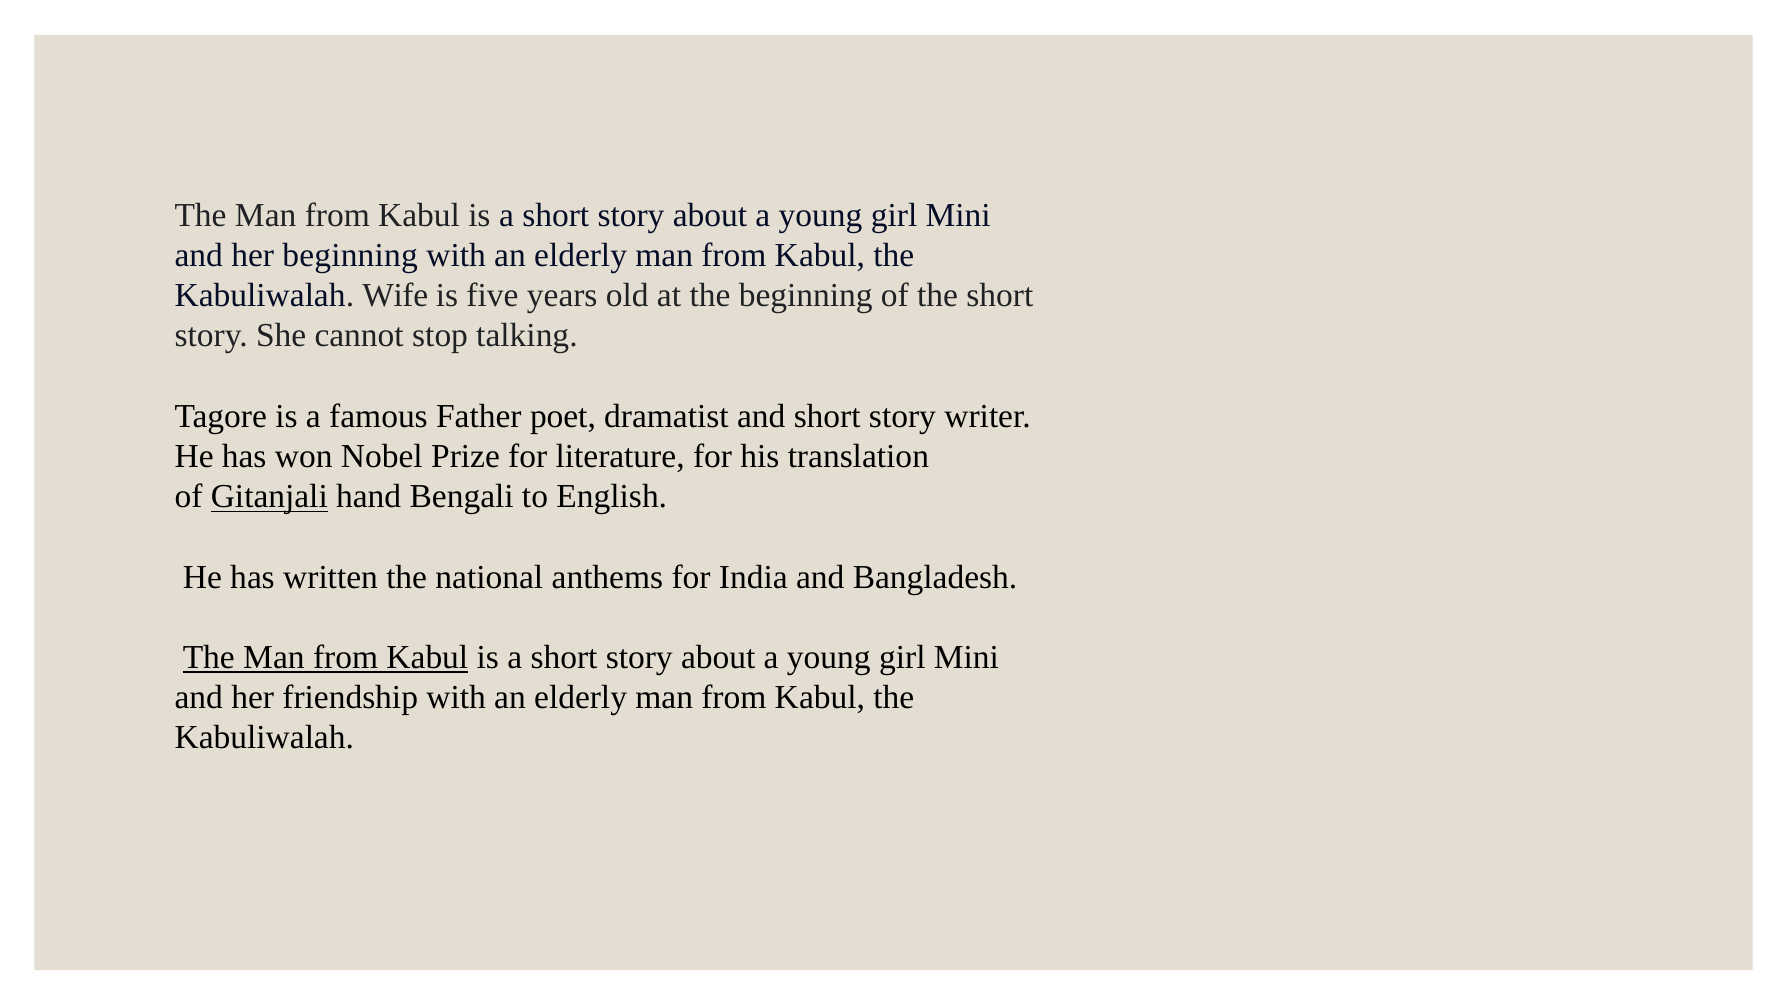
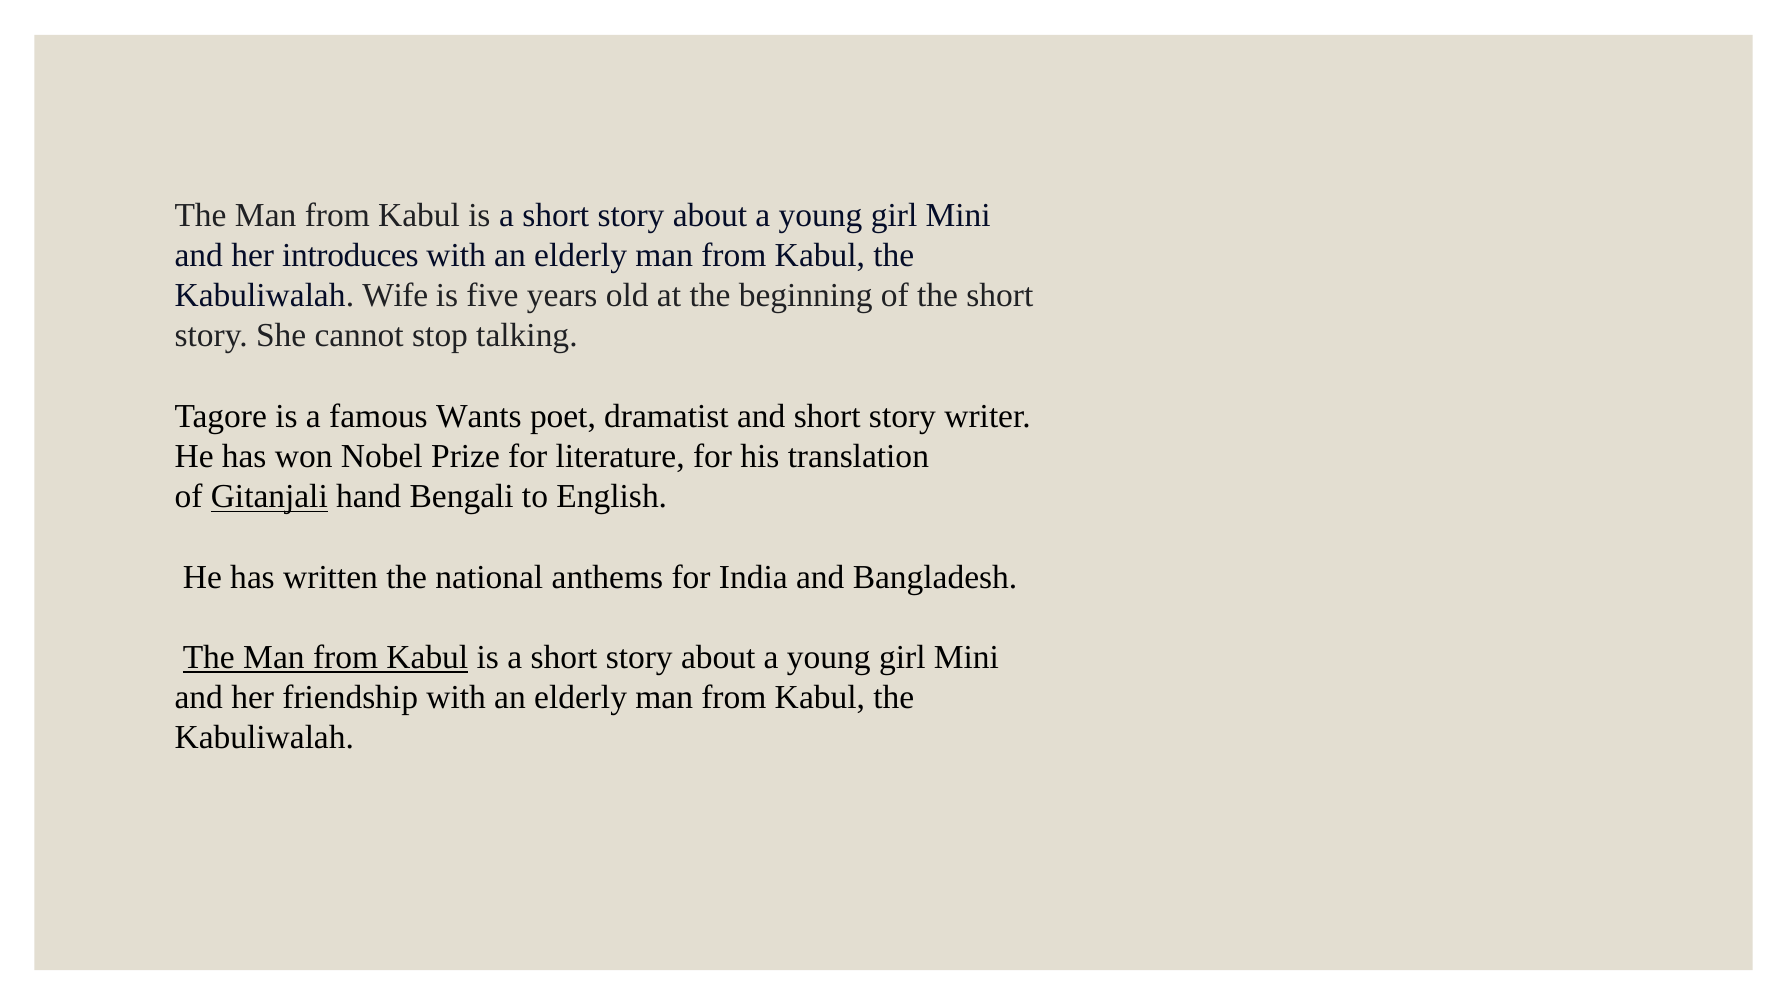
her beginning: beginning -> introduces (350, 256)
Father: Father -> Wants (479, 416)
